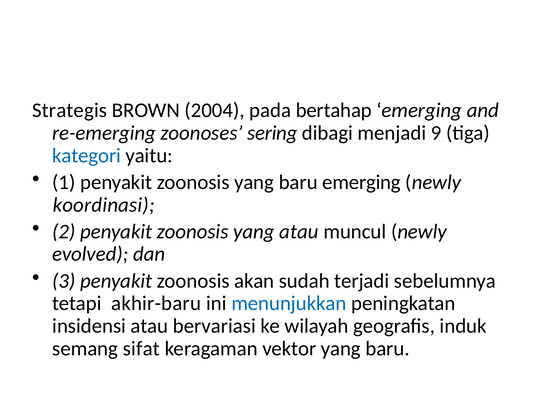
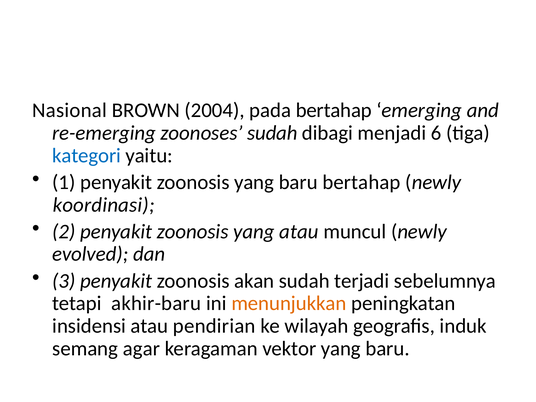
Strategis: Strategis -> Nasional (70, 110)
zoonoses sering: sering -> sudah (272, 133)
9: 9 -> 6 (436, 133)
baru emerging: emerging -> bertahap (361, 182)
menunjukkan colour: blue -> orange (289, 303)
bervariasi: bervariasi -> pendirian (214, 326)
sifat: sifat -> agar (141, 348)
